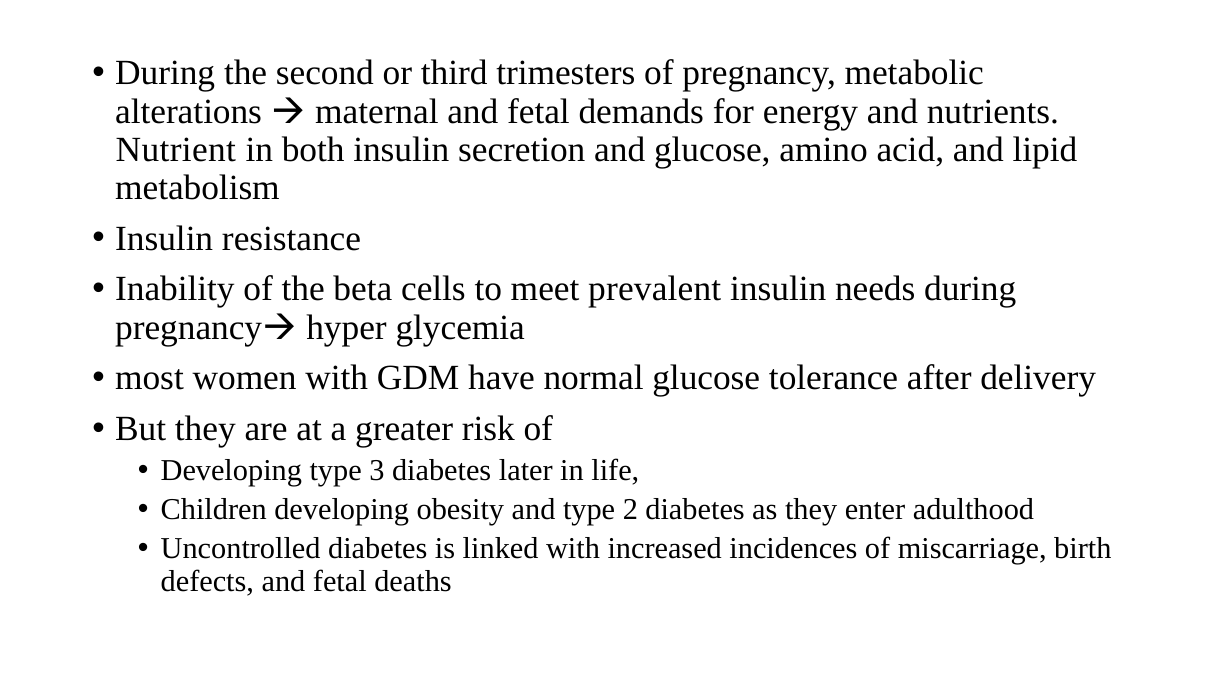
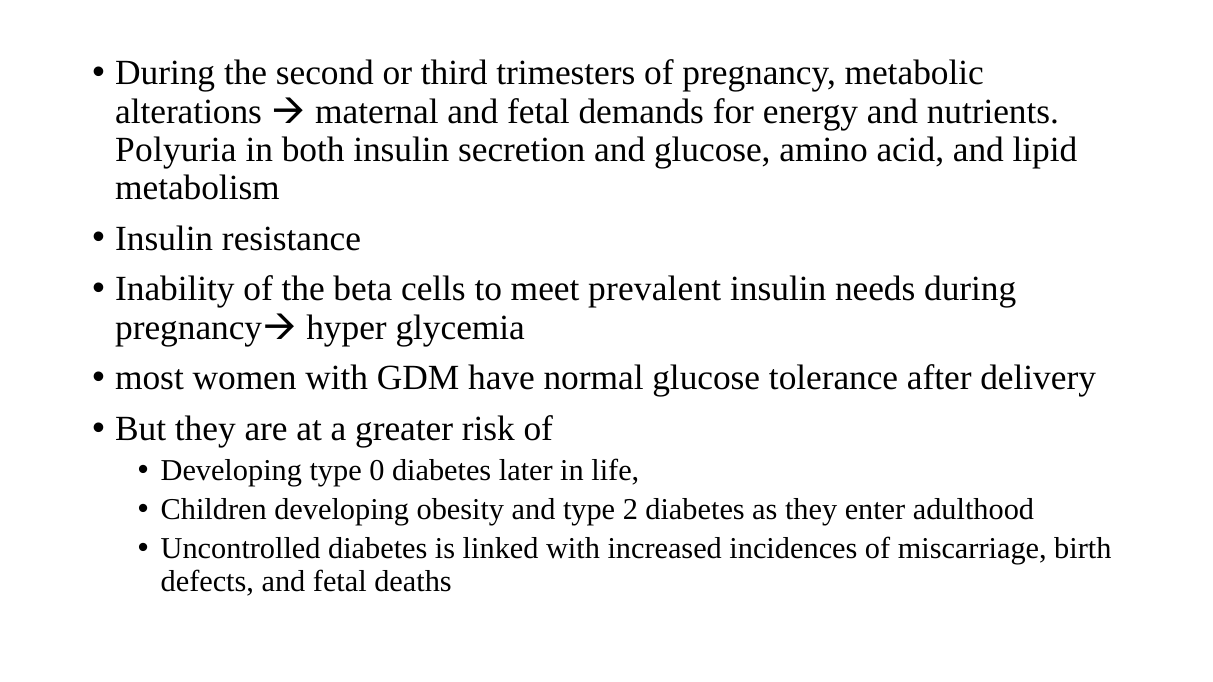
Nutrient: Nutrient -> Polyuria (176, 150)
3: 3 -> 0 (377, 471)
